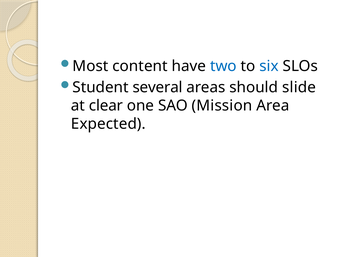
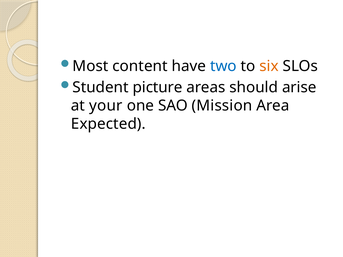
six colour: blue -> orange (269, 66)
several: several -> picture (158, 87)
slide: slide -> arise (299, 87)
clear: clear -> your (106, 106)
